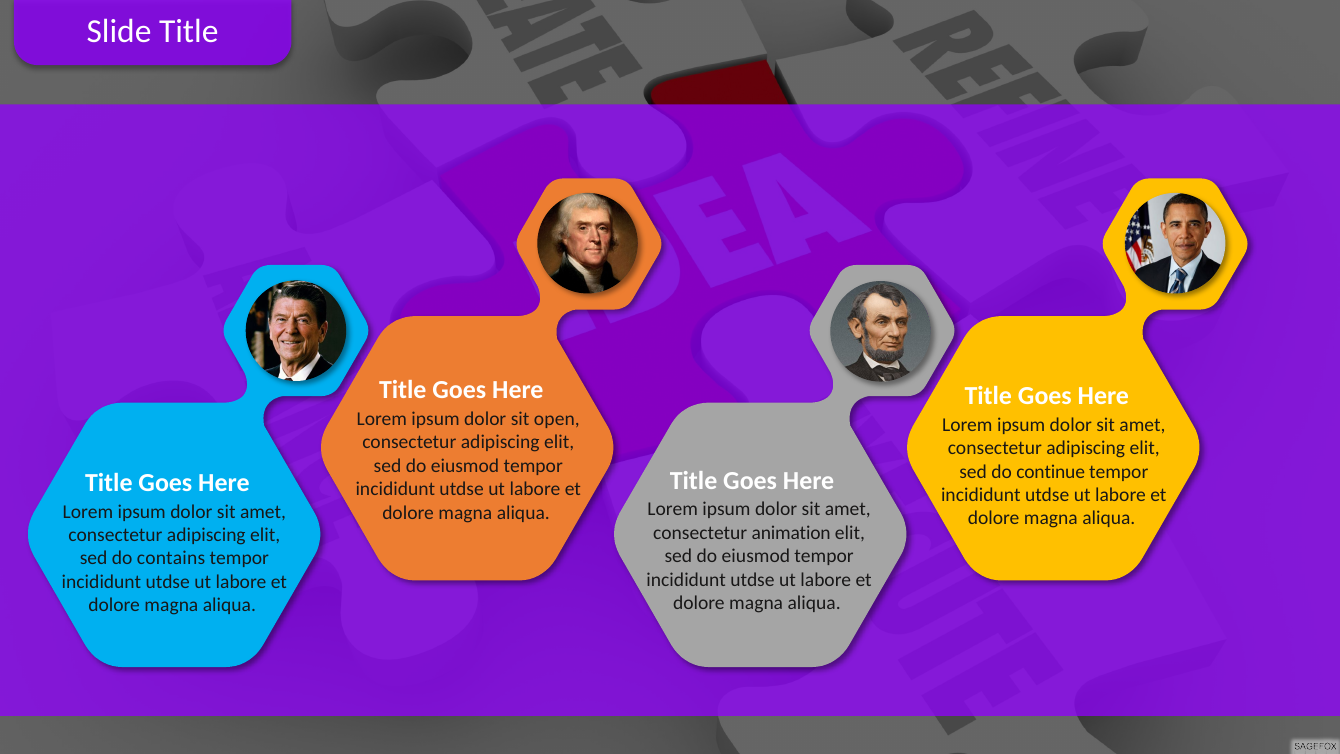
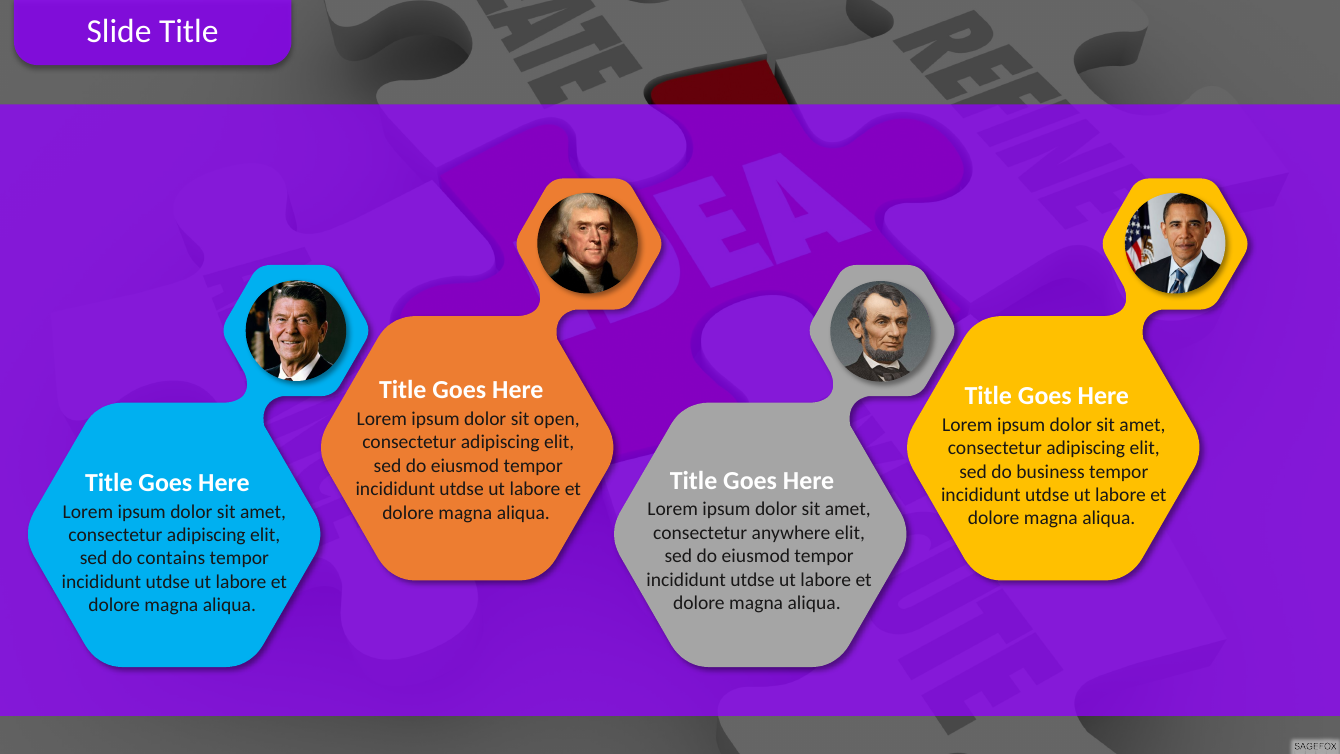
continue: continue -> business (1051, 471)
animation: animation -> anywhere (791, 533)
